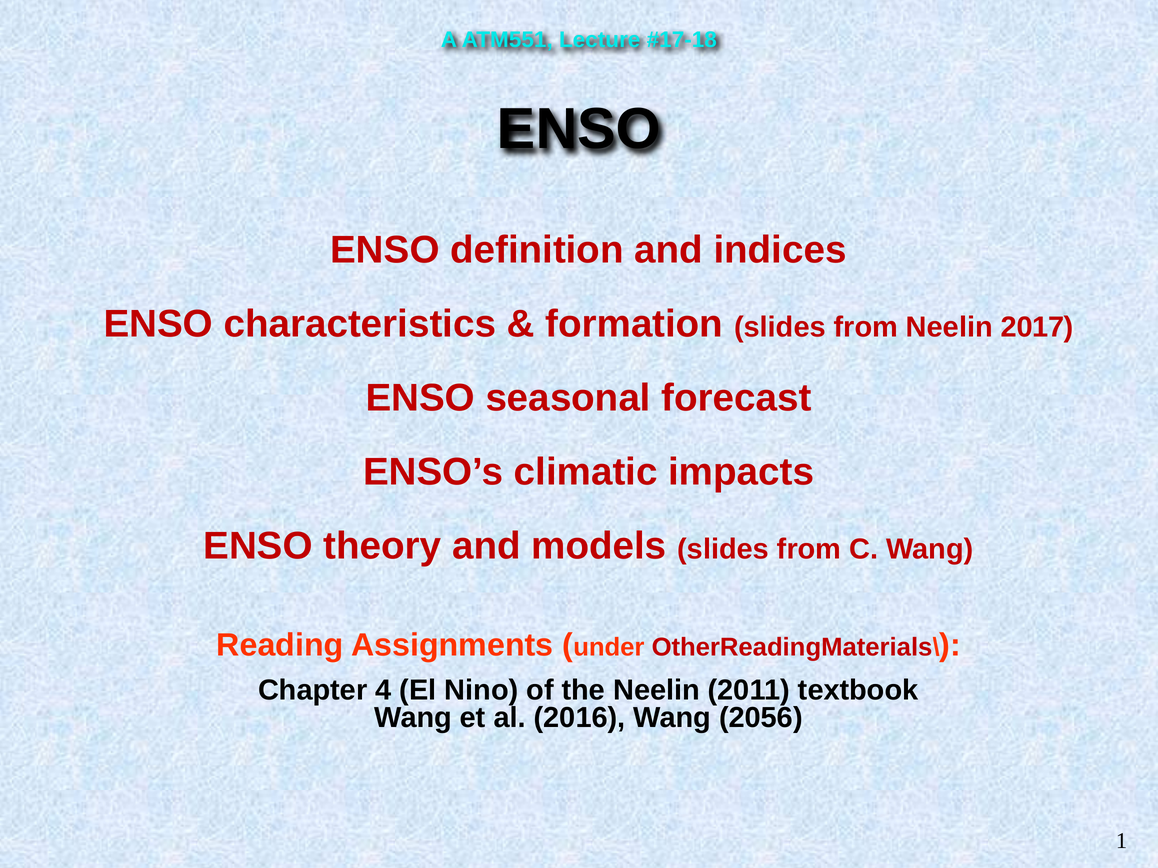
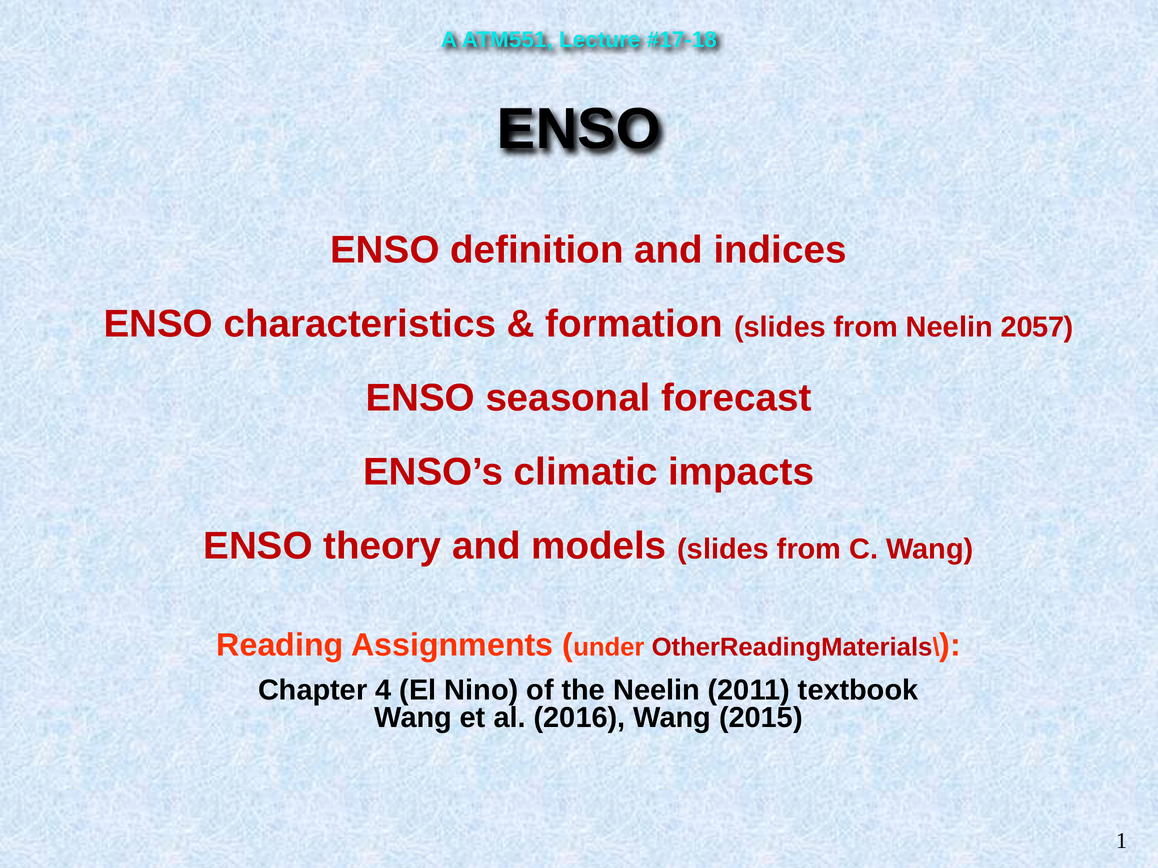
2017: 2017 -> 2057 (1037, 327)
2056: 2056 -> 2015 (761, 718)
